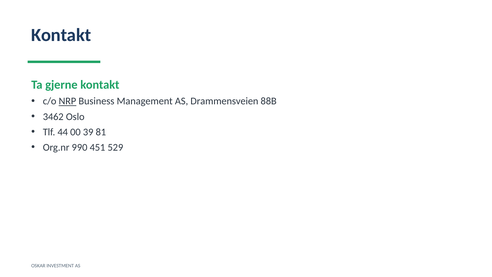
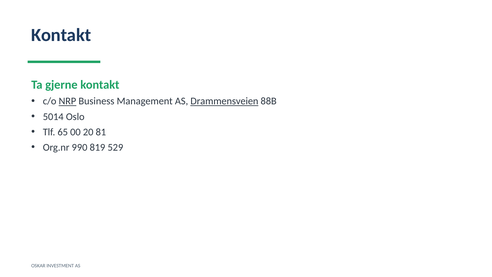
Drammensveien underline: none -> present (224, 101)
3462: 3462 -> 5014 (53, 117)
44: 44 -> 65 (63, 132)
39: 39 -> 20 (88, 132)
451: 451 -> 819 (97, 147)
